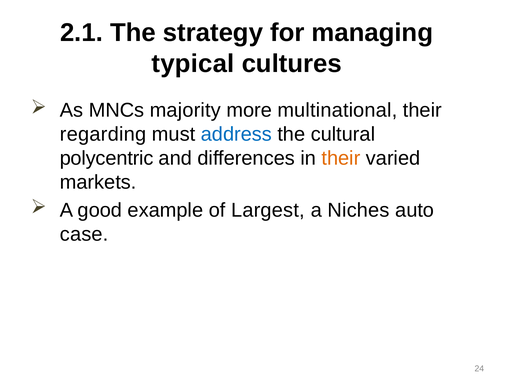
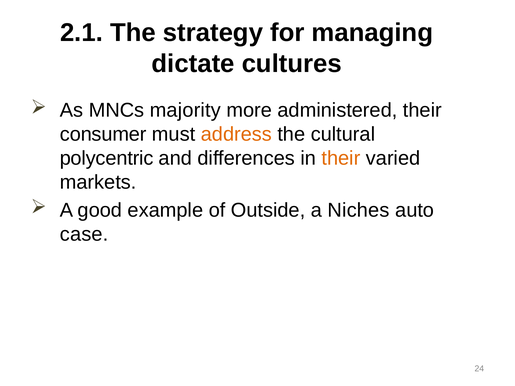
typical: typical -> dictate (193, 64)
multinational: multinational -> administered (337, 110)
regarding: regarding -> consumer (103, 134)
address colour: blue -> orange (236, 134)
Largest: Largest -> Outside (268, 210)
